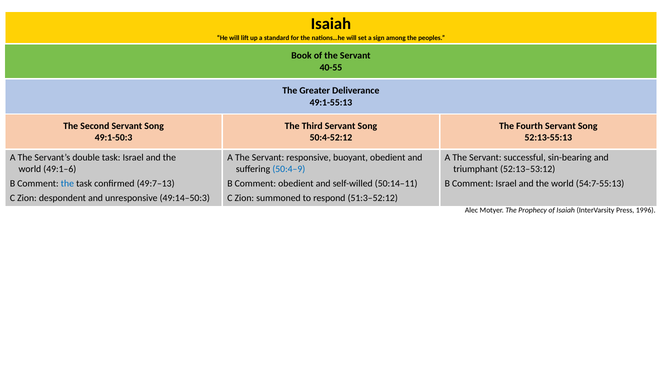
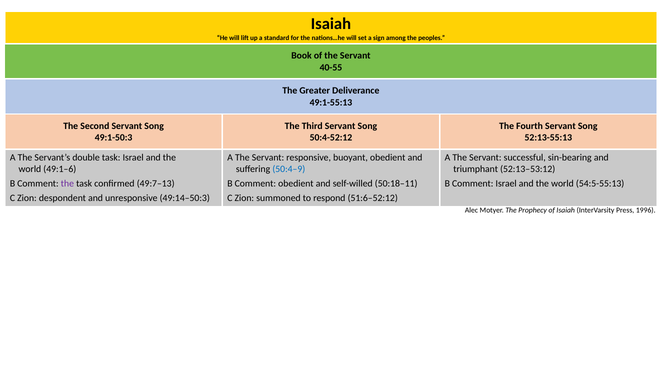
the colour: blue -> purple (67, 184)
50:14–11: 50:14–11 -> 50:18–11 (396, 184)
54:7-55:13: 54:7-55:13 -> 54:5-55:13 (600, 184)
51:3–52:12: 51:3–52:12 -> 51:6–52:12 (373, 198)
